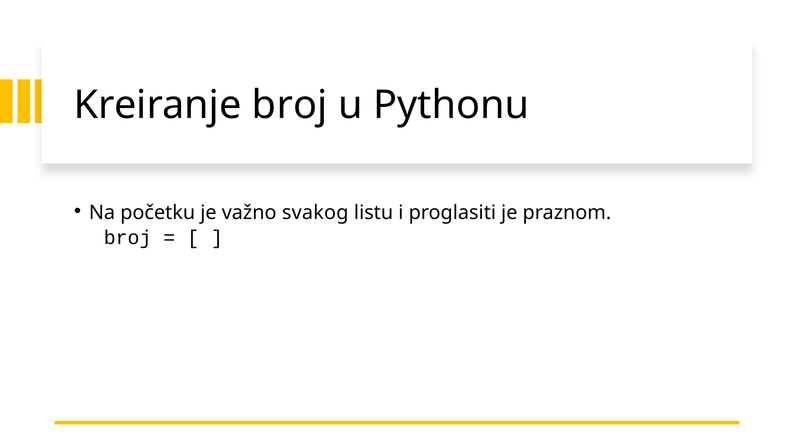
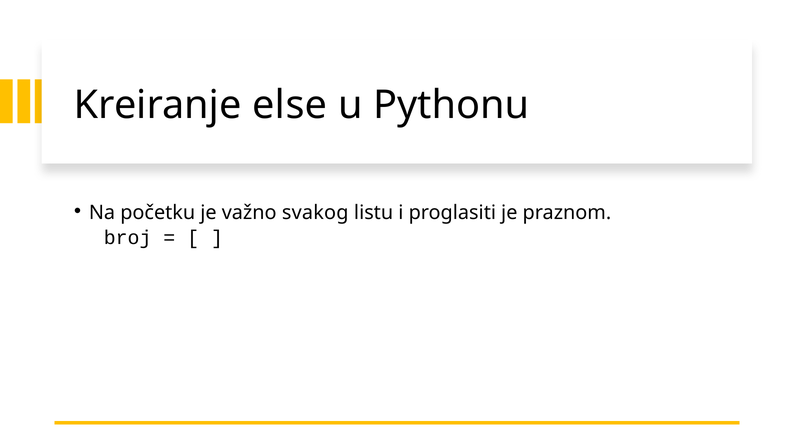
Kreiranje broj: broj -> else (290, 105)
